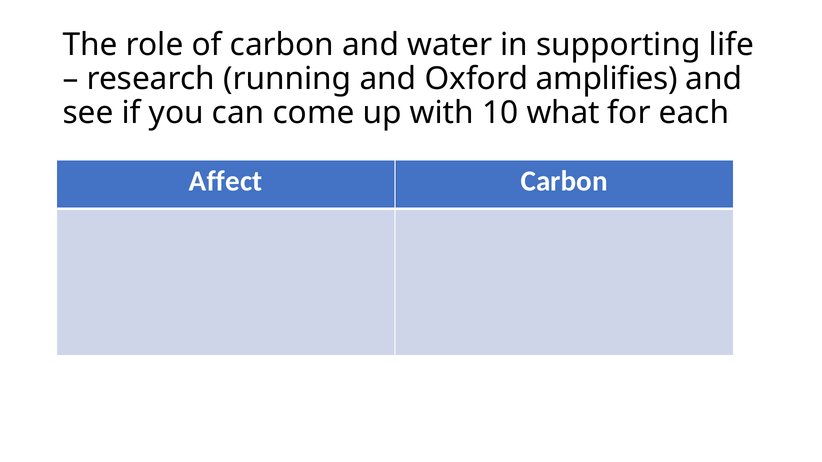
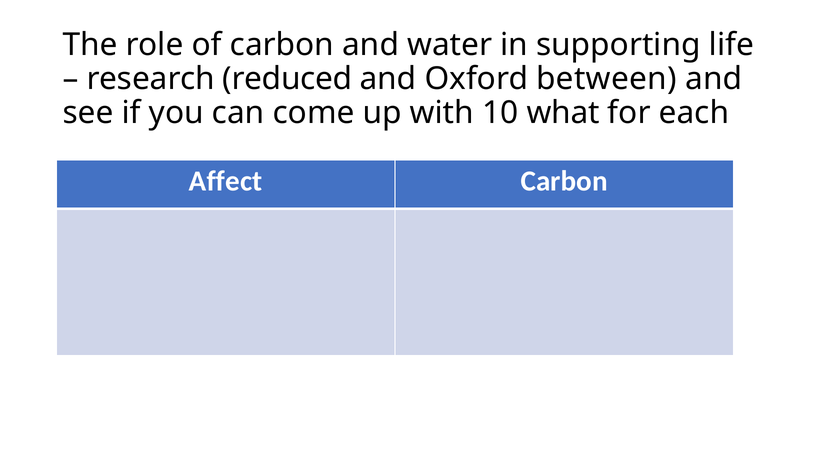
running: running -> reduced (287, 79)
amplifies: amplifies -> between (606, 79)
